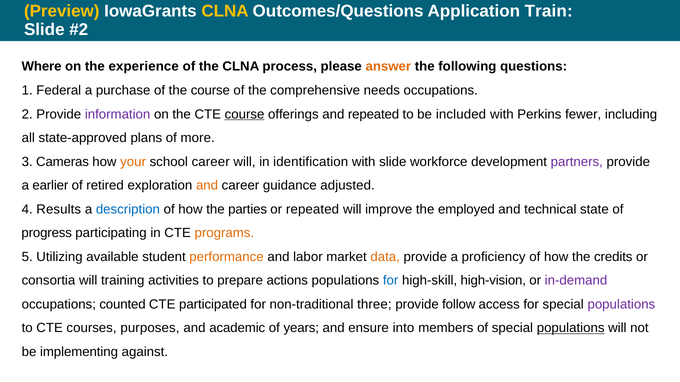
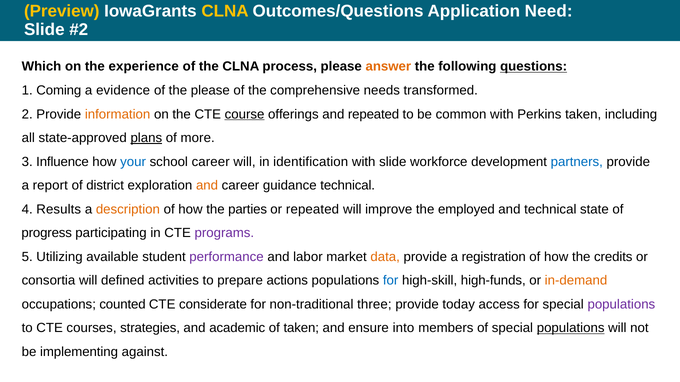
Train: Train -> Need (549, 11)
Where: Where -> Which (41, 67)
questions underline: none -> present (534, 67)
Federal: Federal -> Coming (59, 91)
purchase: purchase -> evidence (123, 91)
the course: course -> please (210, 91)
needs occupations: occupations -> transformed (441, 91)
information colour: purple -> orange (118, 114)
included: included -> common (461, 114)
Perkins fewer: fewer -> taken (583, 114)
plans underline: none -> present (146, 138)
Cameras: Cameras -> Influence (63, 162)
your colour: orange -> blue (133, 162)
partners colour: purple -> blue (577, 162)
earlier: earlier -> report (50, 186)
retired: retired -> district (105, 186)
guidance adjusted: adjusted -> technical (348, 186)
description colour: blue -> orange (128, 210)
programs colour: orange -> purple (224, 233)
performance colour: orange -> purple (227, 257)
proficiency: proficiency -> registration (494, 257)
training: training -> defined (123, 281)
high-vision: high-vision -> high-funds (493, 281)
in-demand colour: purple -> orange (576, 281)
participated: participated -> considerate (213, 305)
follow: follow -> today (459, 305)
purposes: purposes -> strategies (150, 329)
of years: years -> taken (301, 329)
